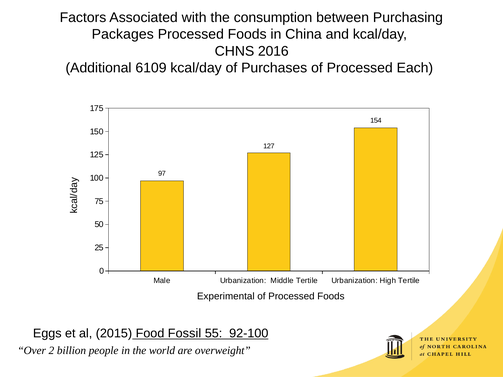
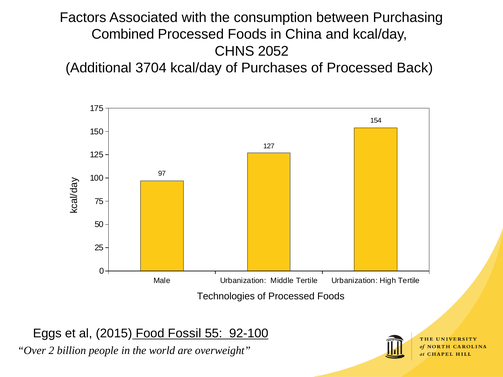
Packages: Packages -> Combined (123, 34)
2016: 2016 -> 2052 (273, 51)
6109: 6109 -> 3704 (151, 68)
Each: Each -> Back (415, 68)
Experimental: Experimental -> Technologies (226, 297)
